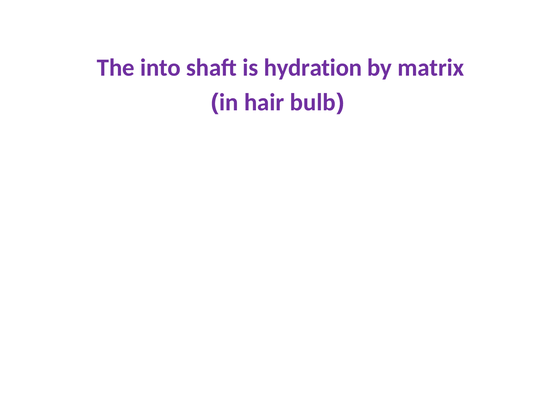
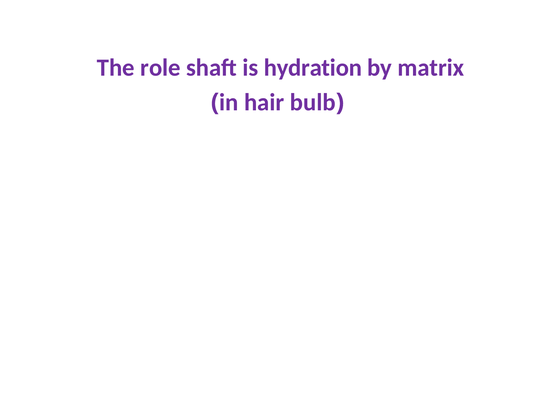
into: into -> role (160, 68)
